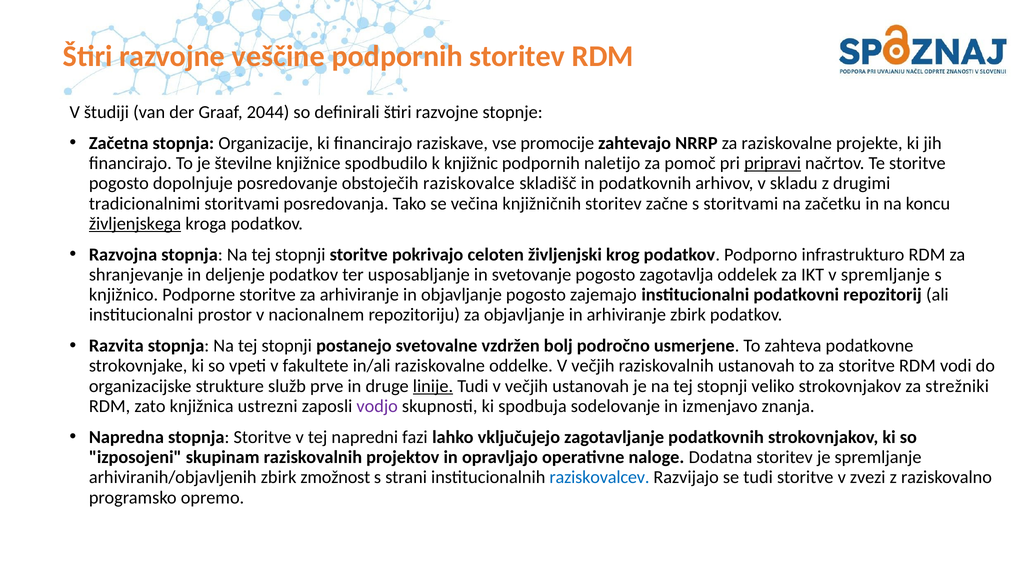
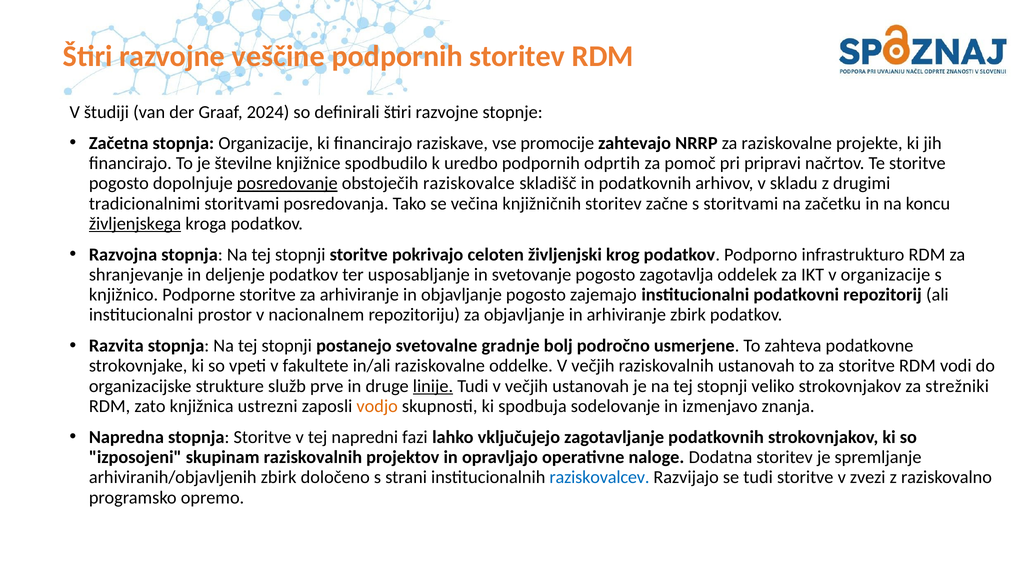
2044: 2044 -> 2024 (268, 112)
knjižnic: knjižnic -> uredbo (471, 163)
naletijo: naletijo -> odprtih (612, 163)
pripravi underline: present -> none (773, 163)
posredovanje underline: none -> present (287, 183)
v spremljanje: spremljanje -> organizacije (885, 274)
vzdržen: vzdržen -> gradnje (511, 345)
vodjo colour: purple -> orange (377, 406)
zmožnost: zmožnost -> določeno (335, 477)
